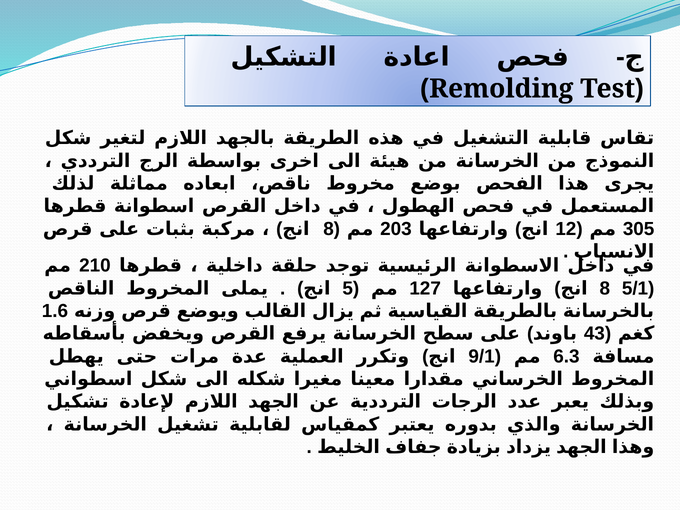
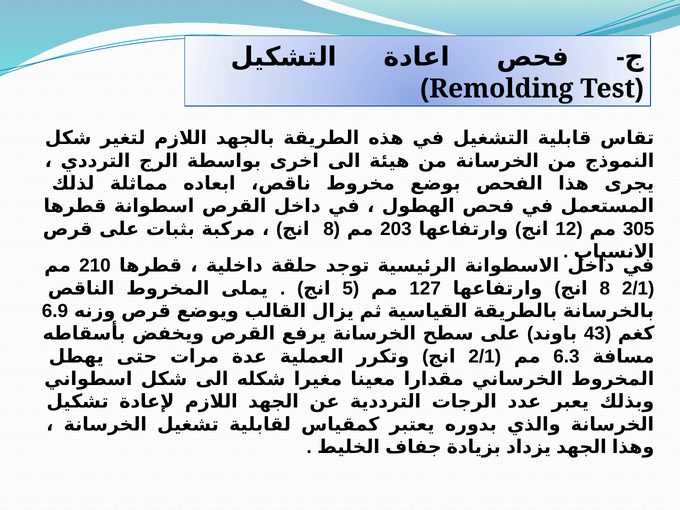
5/1: 5/1 -> 2/1 (635, 288)
1.6: 1.6 -> 6.9 (55, 311)
9/1: 9/1 -> 2/1 (482, 356)
